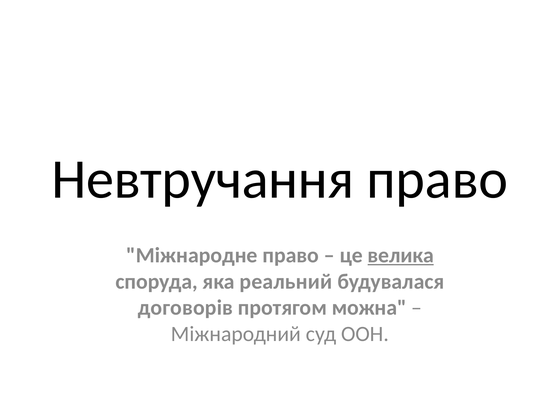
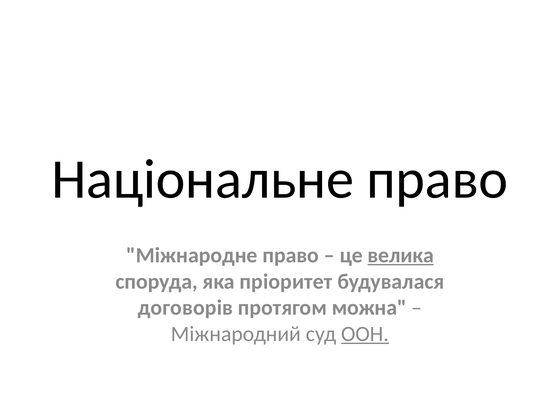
Невтручання: Невтручання -> Національне (203, 179)
реальний: реальний -> пріоритет (286, 282)
ООН underline: none -> present (365, 334)
